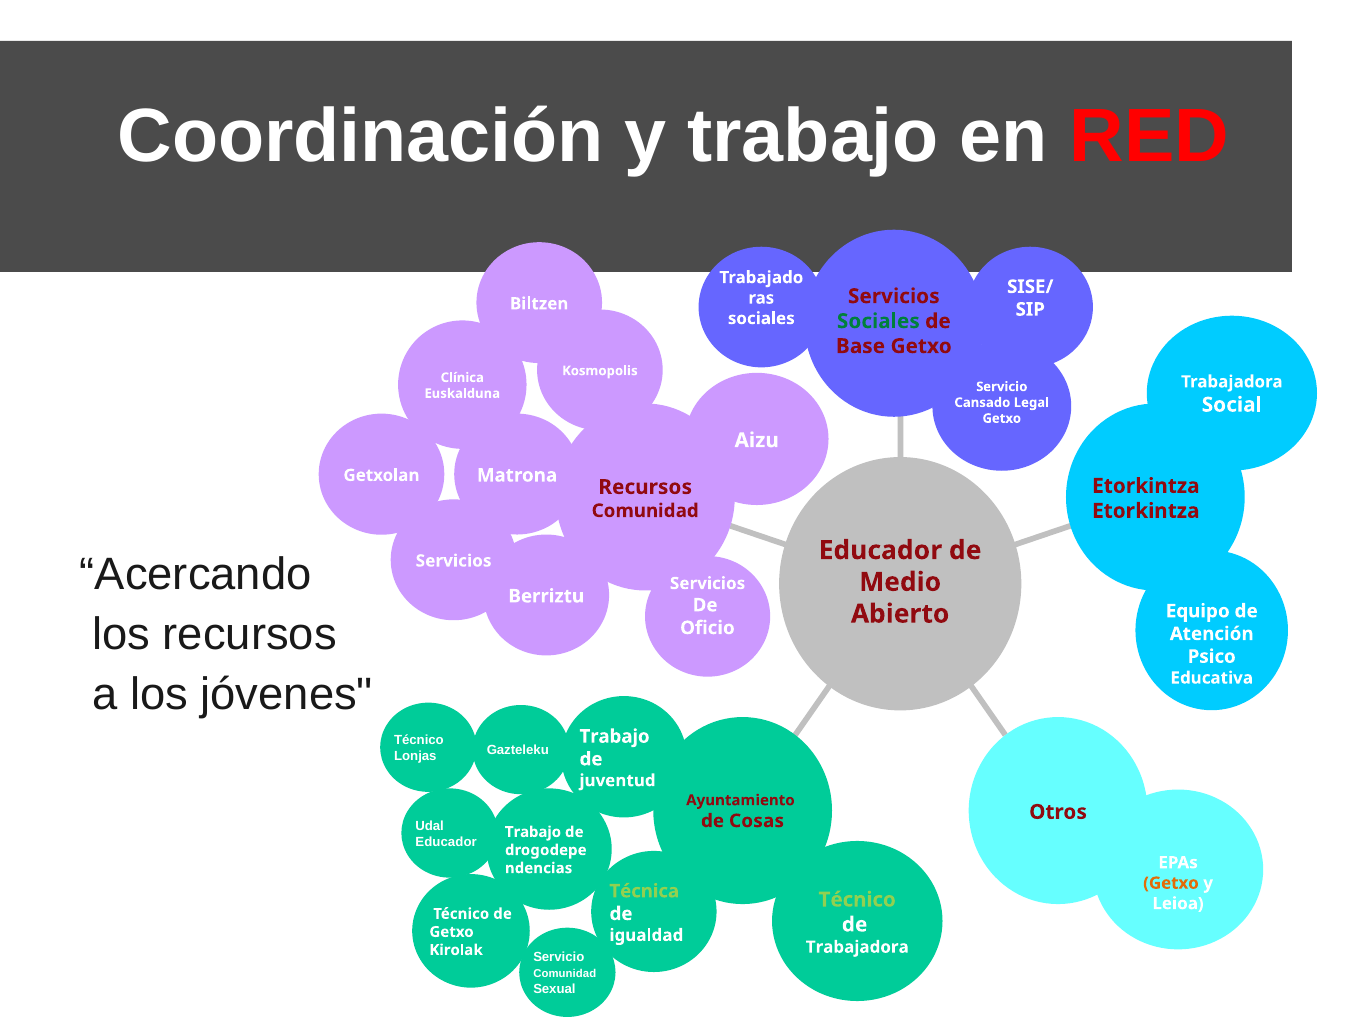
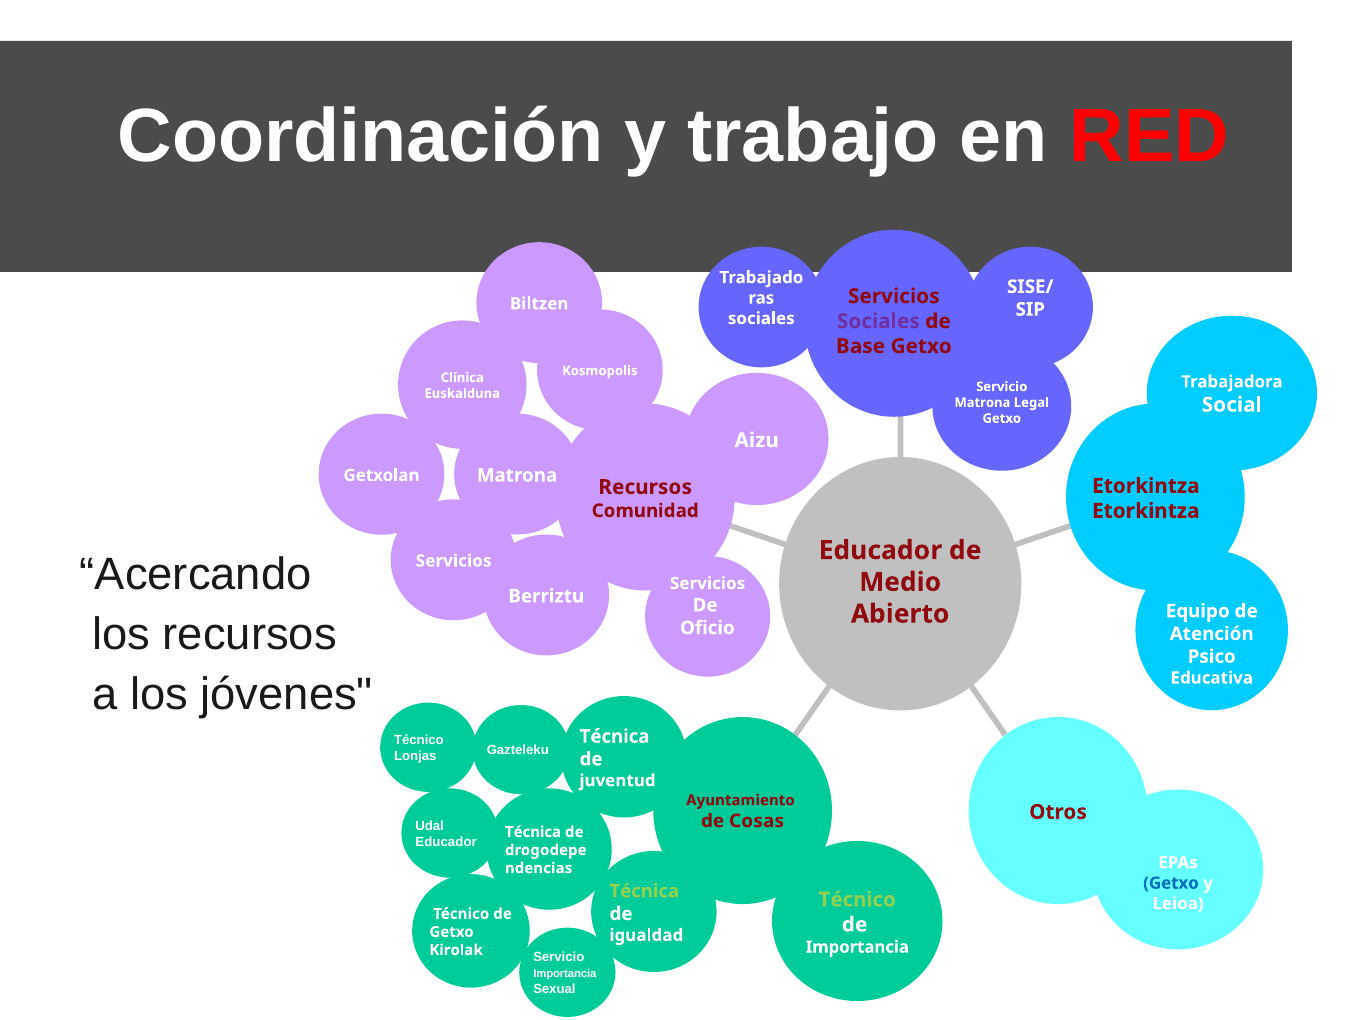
Sociales colour: green -> purple (878, 321)
Cansado: Cansado -> Matrona (982, 403)
Trabajo: Trabajo -> Técnica (615, 736)
Trabajo: Trabajo -> Técnica (533, 832)
Getxo colour: orange -> blue (1171, 883)
Trabajadora: Trabajadora -> Importancia (857, 947)
Comunidad: Comunidad -> Importancia (565, 974)
